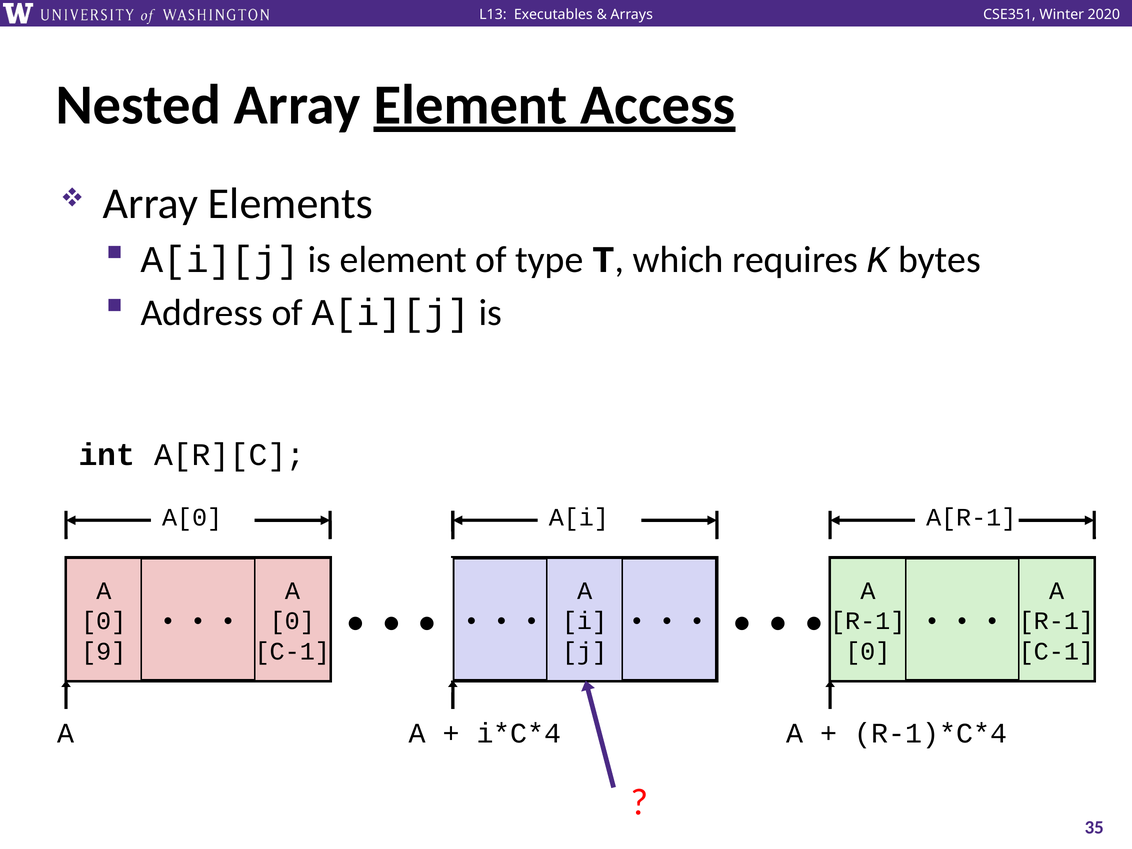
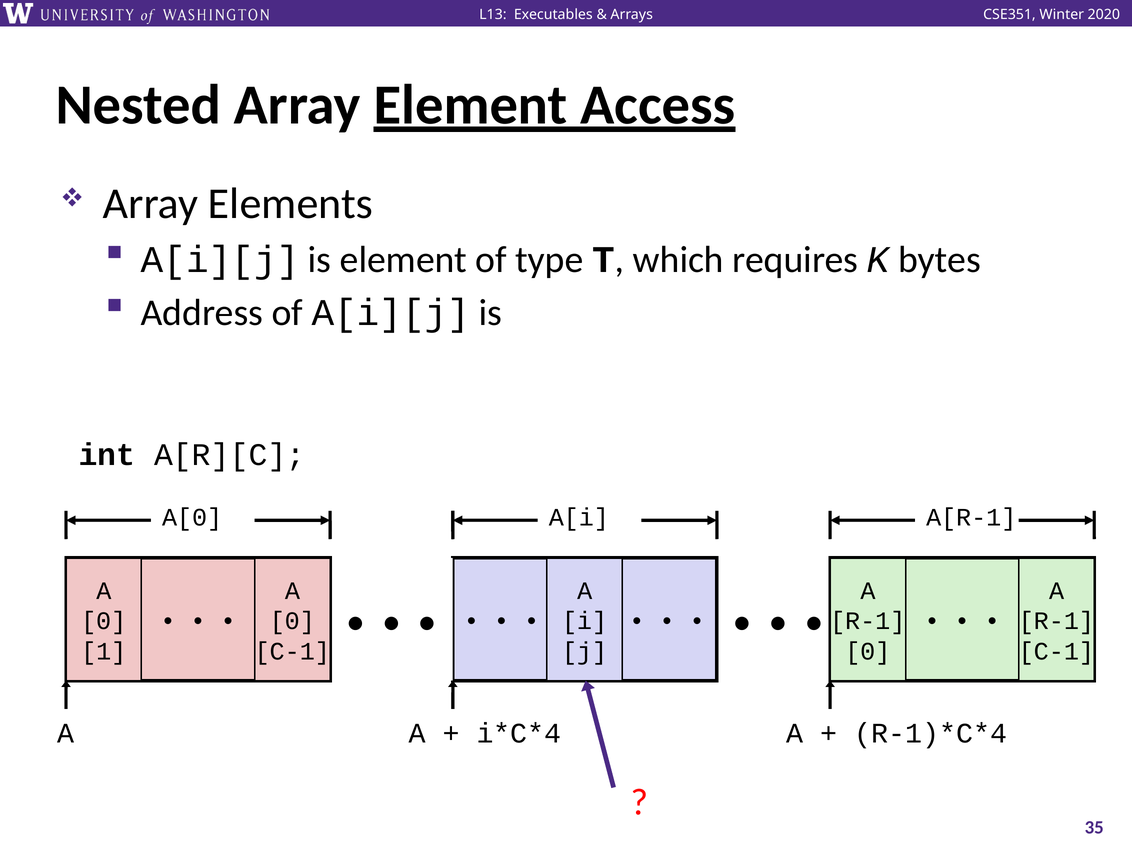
9: 9 -> 1 (104, 651)
